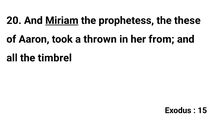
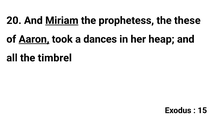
Aaron underline: none -> present (34, 39)
thrown: thrown -> dances (100, 39)
from: from -> heap (161, 39)
